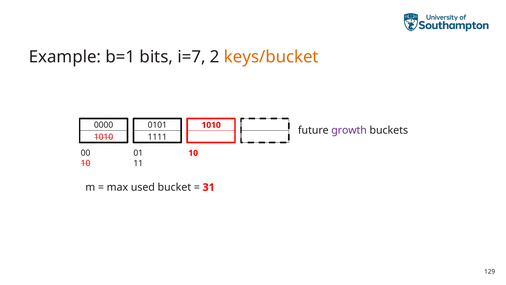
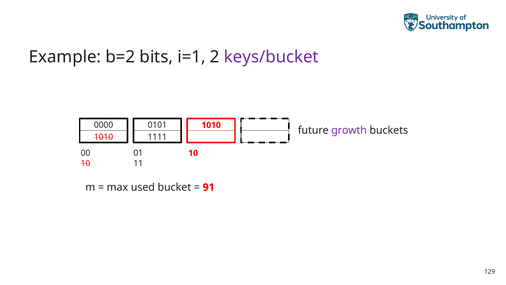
b=1: b=1 -> b=2 (120, 57)
i=7: i=7 -> i=1 (191, 57)
keys/bucket colour: orange -> purple (271, 57)
31: 31 -> 91 (209, 187)
